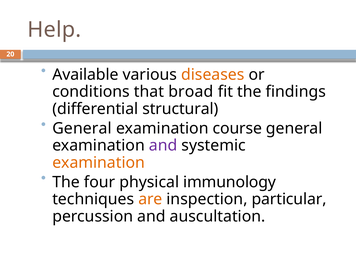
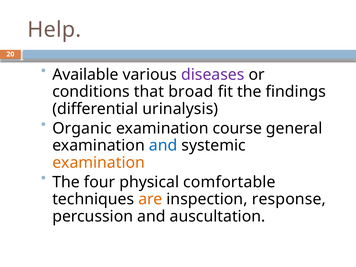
diseases colour: orange -> purple (213, 75)
structural: structural -> urinalysis (180, 109)
General: General -> Organic (82, 128)
and colour: purple -> blue (163, 145)
immunology: immunology -> comfortable (229, 182)
particular: particular -> response (289, 199)
